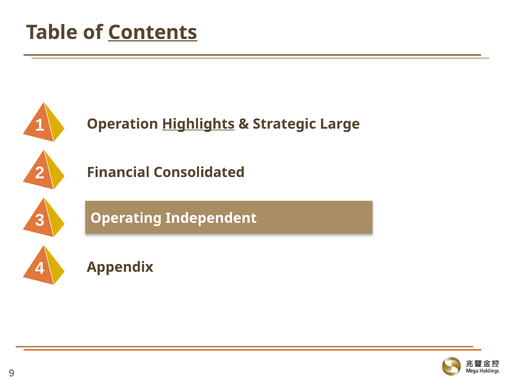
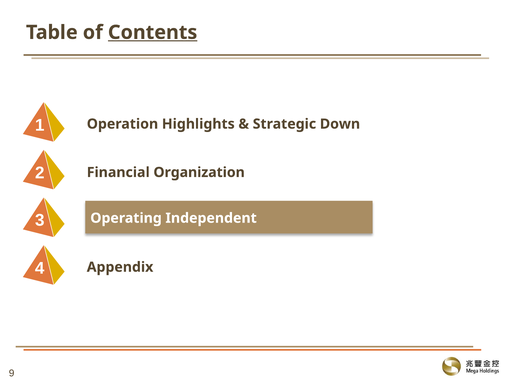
Highlights underline: present -> none (198, 124)
Large: Large -> Down (340, 124)
Consolidated: Consolidated -> Organization (199, 172)
